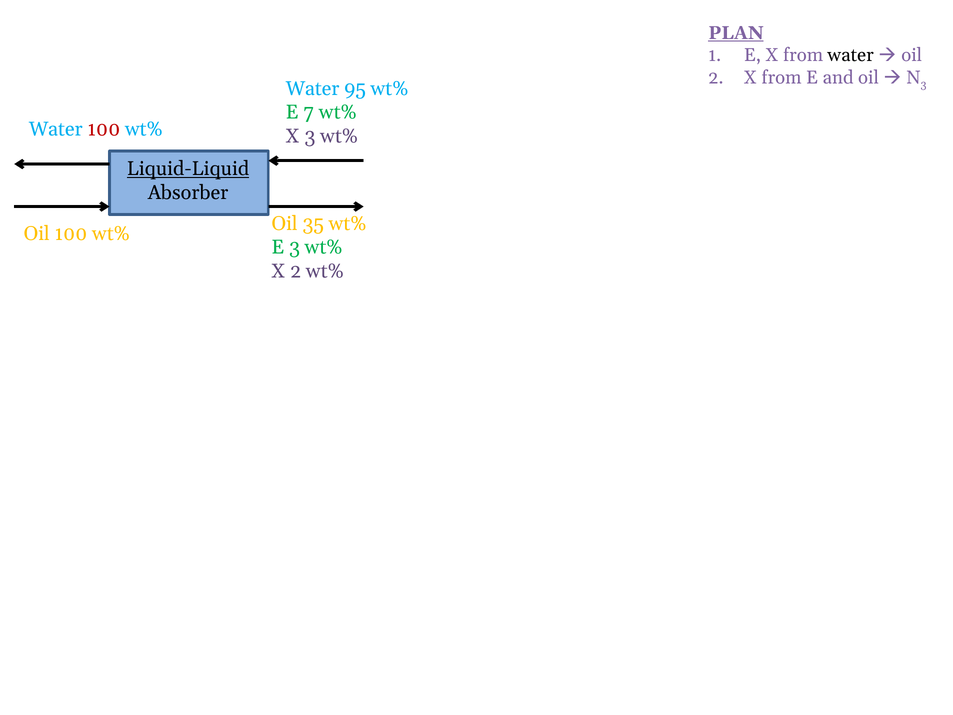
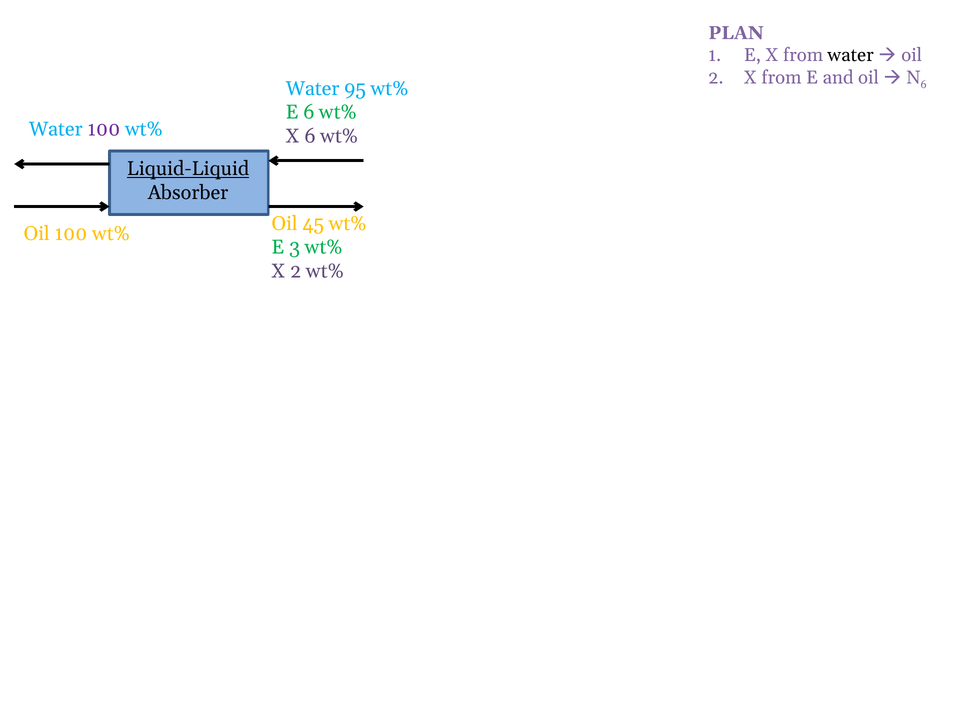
PLAN underline: present -> none (736, 33)
3: 3 -> 6 (924, 85)
E 7: 7 -> 6 (309, 112)
100 colour: red -> purple (104, 129)
X 3: 3 -> 6 (310, 136)
35: 35 -> 45 (313, 223)
